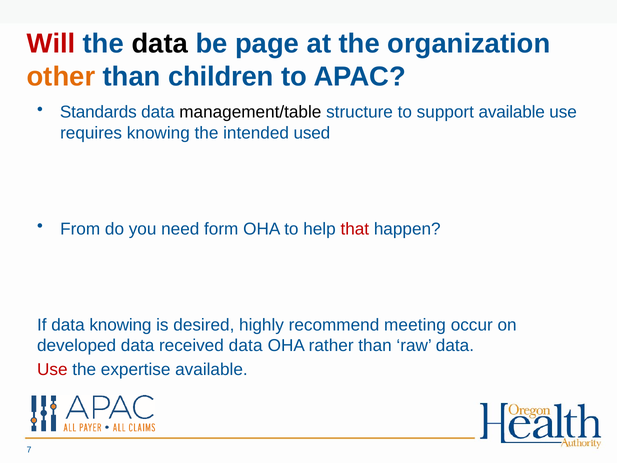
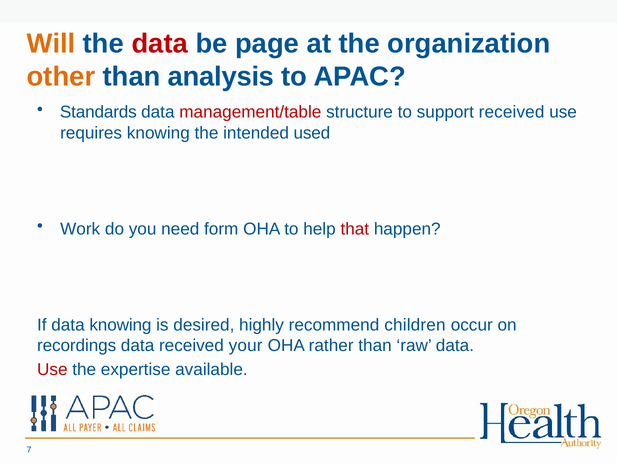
Will colour: red -> orange (51, 44)
data colour: black -> red (160, 44)
children: children -> analysis (221, 76)
management/table colour: black -> red (250, 112)
support available: available -> received (512, 112)
From: From -> Work (80, 229)
meeting: meeting -> children (415, 325)
developed: developed -> recordings (77, 345)
received data: data -> your (246, 345)
